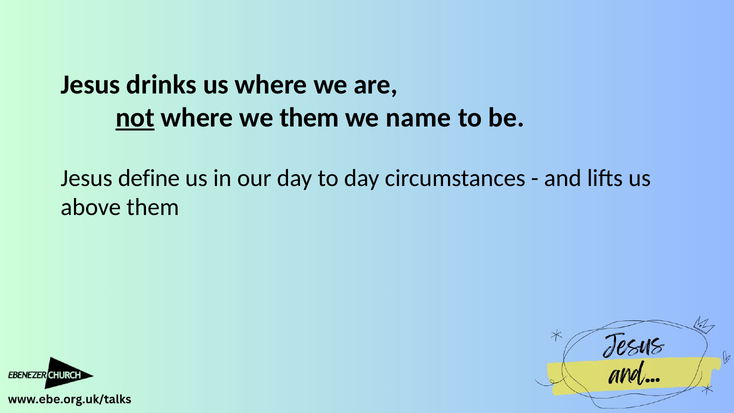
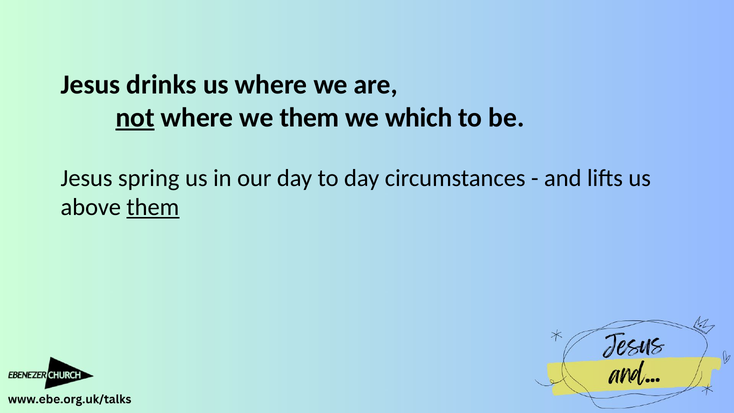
name: name -> which (419, 118)
define: define -> spring (149, 178)
them underline: none -> present (153, 207)
